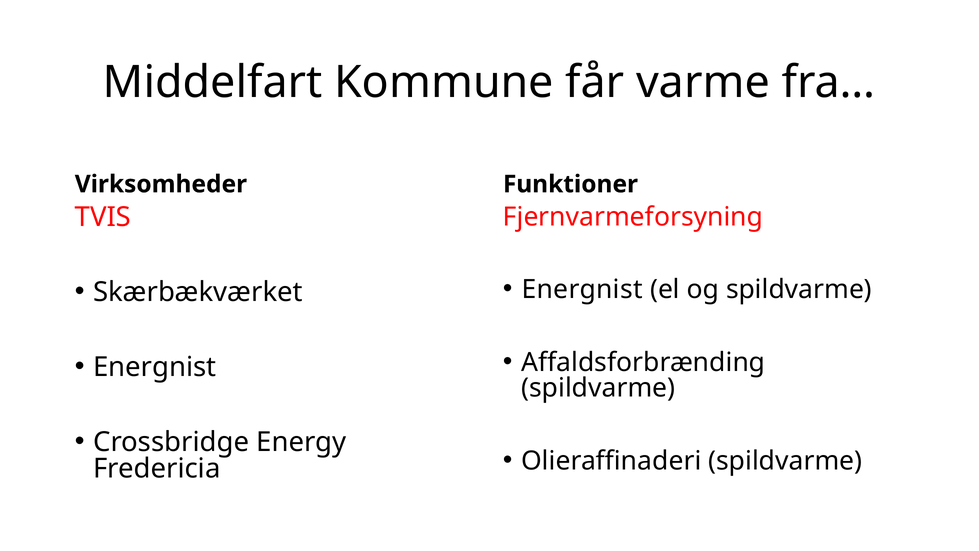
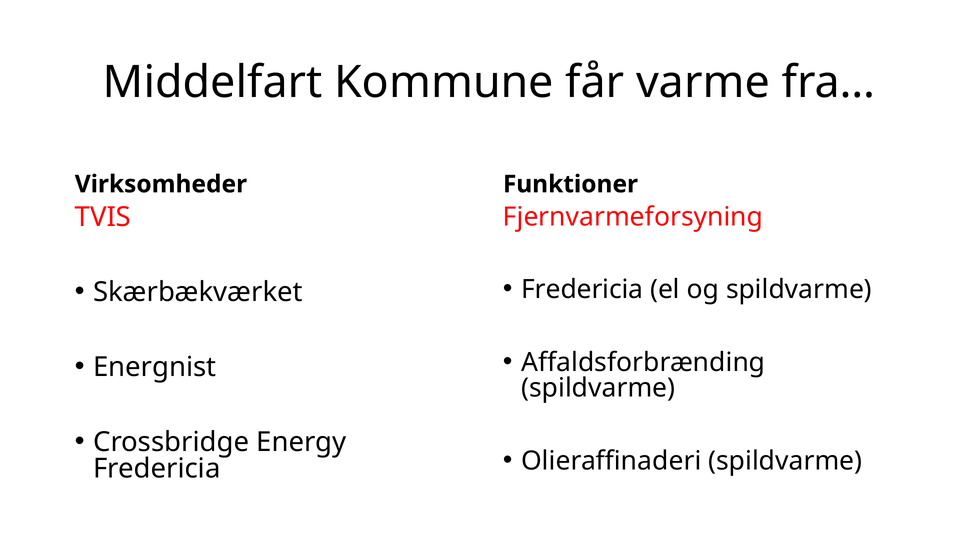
Energnist: Energnist -> Fredericia (582, 289)
